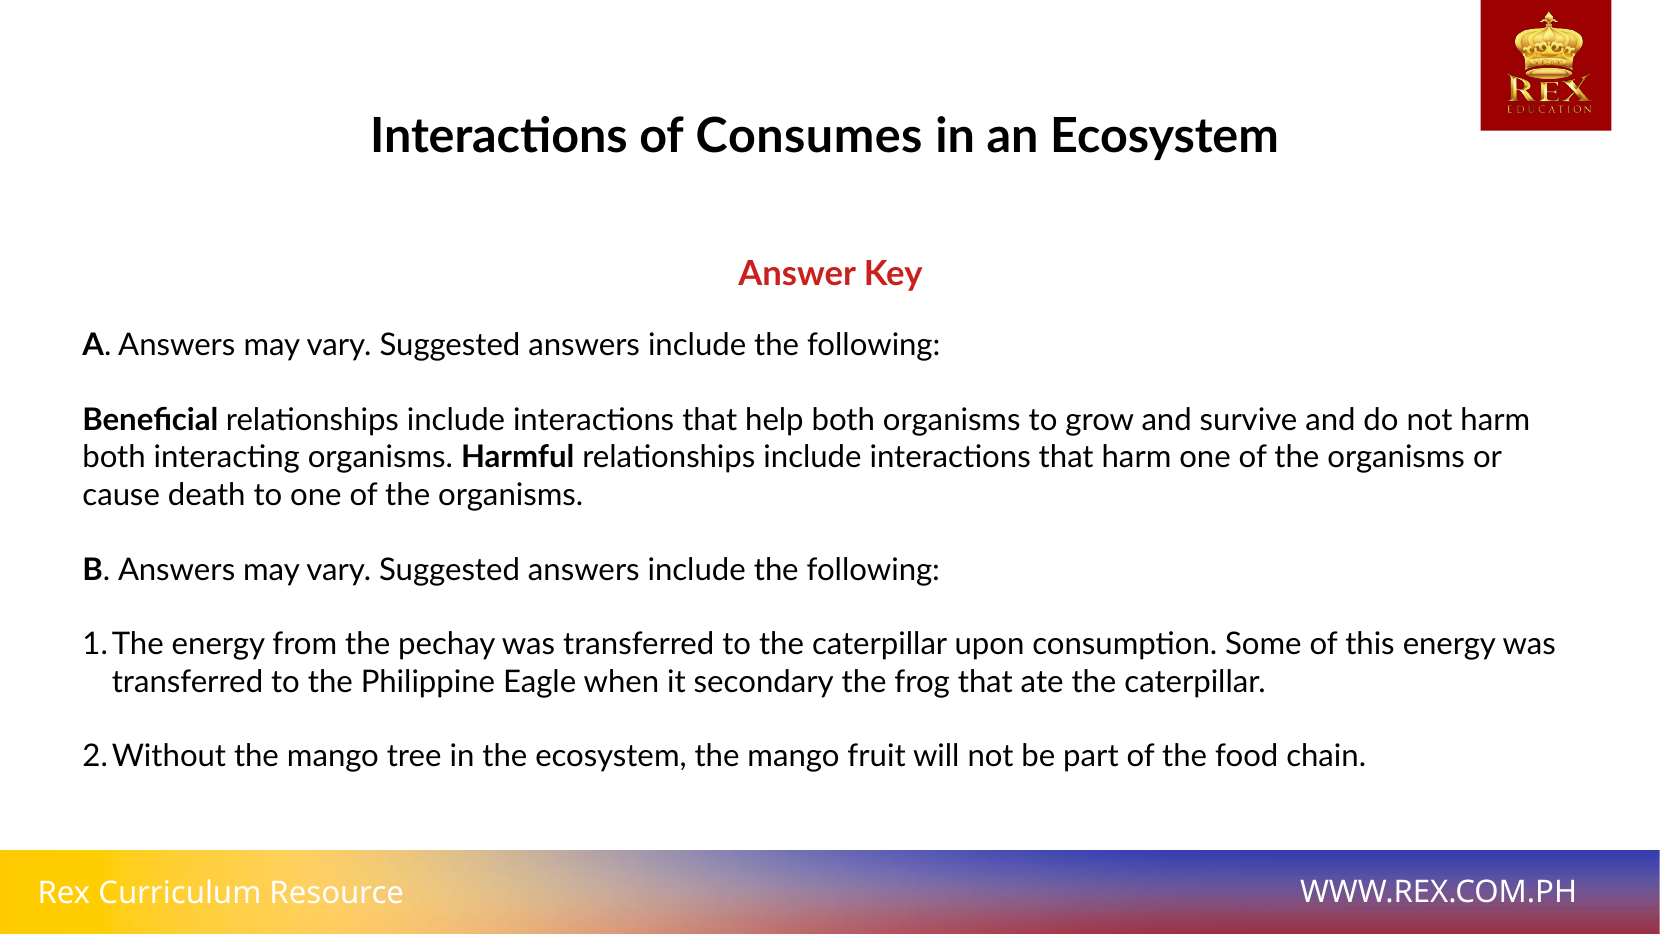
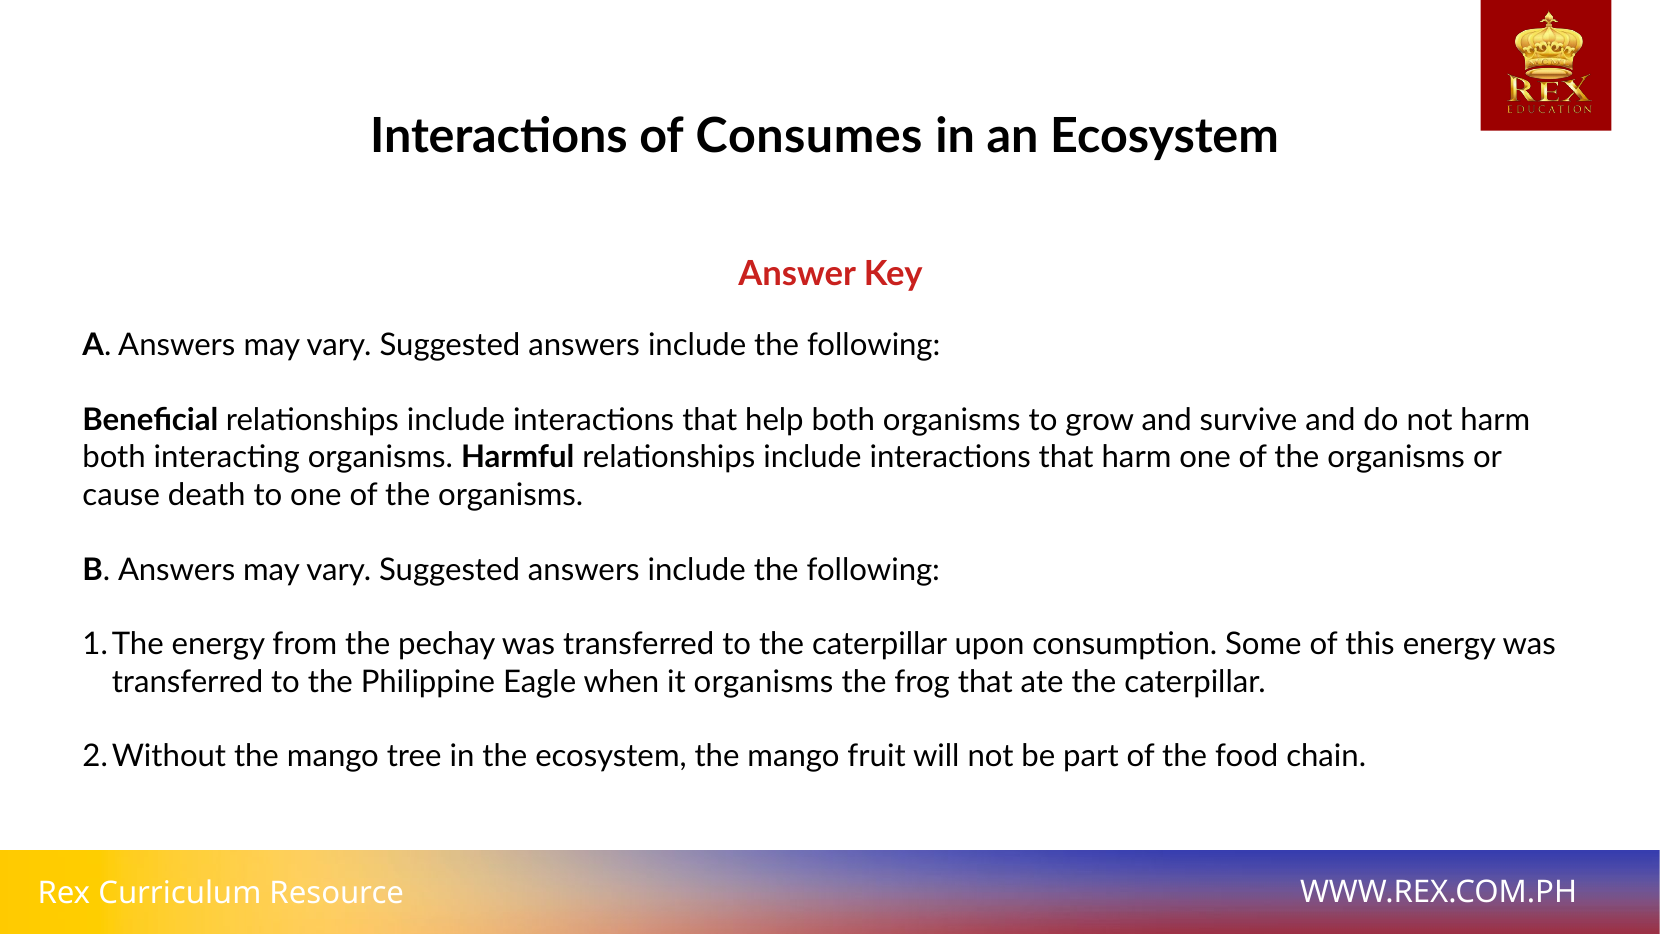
it secondary: secondary -> organisms (764, 682)
